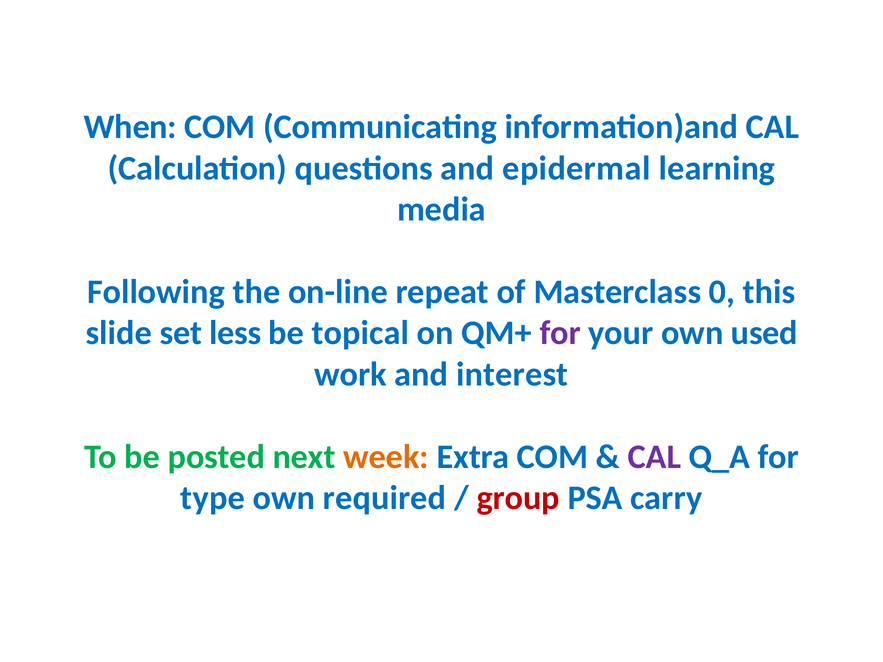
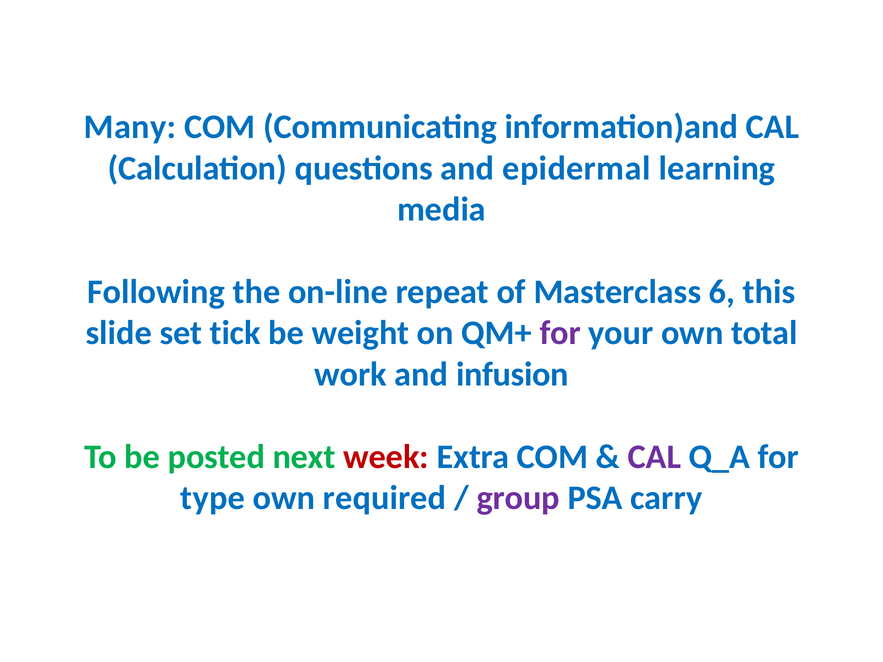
When: When -> Many (130, 127)
0: 0 -> 6 (722, 292)
less: less -> tick (235, 333)
topical: topical -> weight (361, 333)
used: used -> total (764, 333)
interest: interest -> infusion (512, 374)
week colour: orange -> red (386, 457)
group colour: red -> purple (518, 498)
